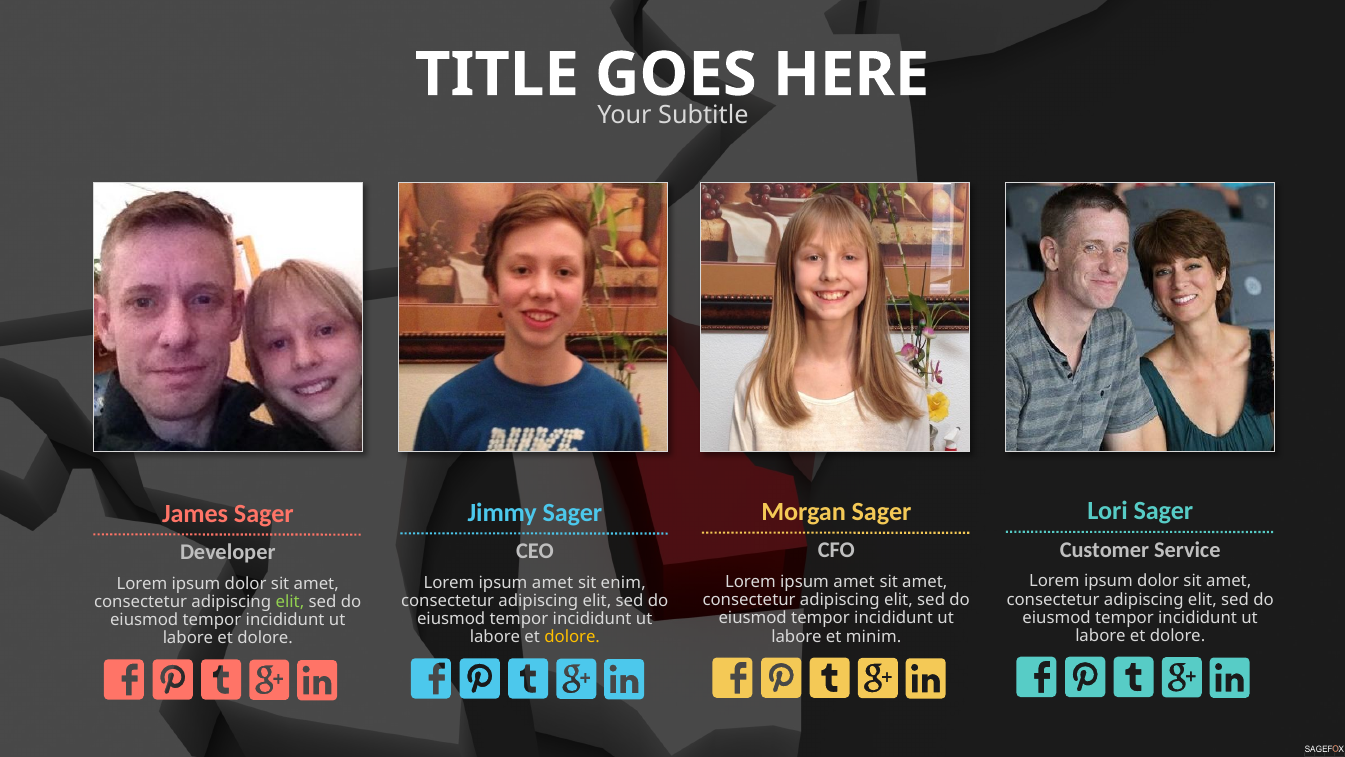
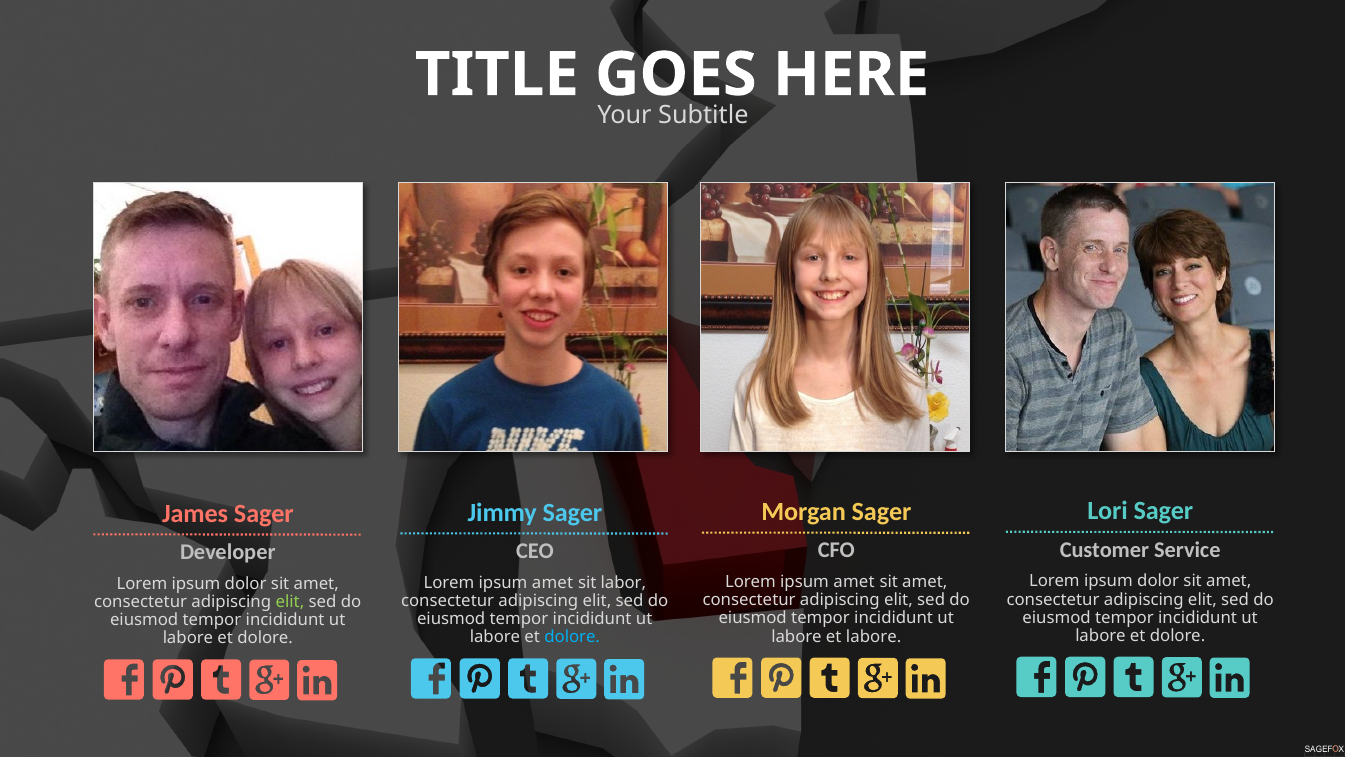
enim: enim -> labor (623, 583)
et minim: minim -> labore (874, 636)
dolore colour: yellow -> light blue (572, 637)
